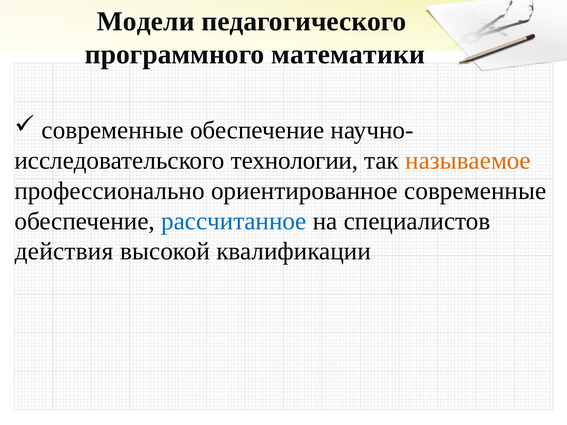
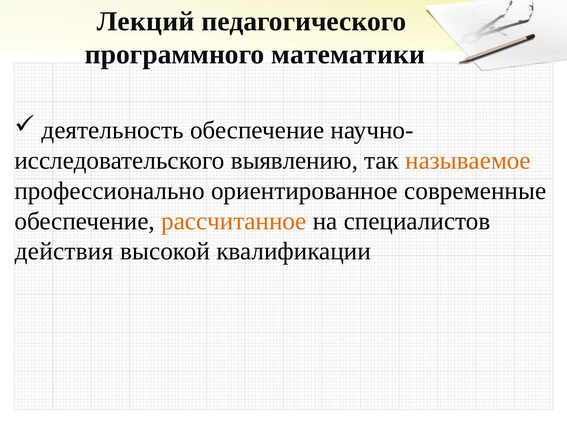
Модели: Модели -> Лекций (146, 21)
современные: современные -> деятельность (113, 130)
технологии: технологии -> выявлению (294, 161)
рассчитанное colour: blue -> orange (234, 221)
